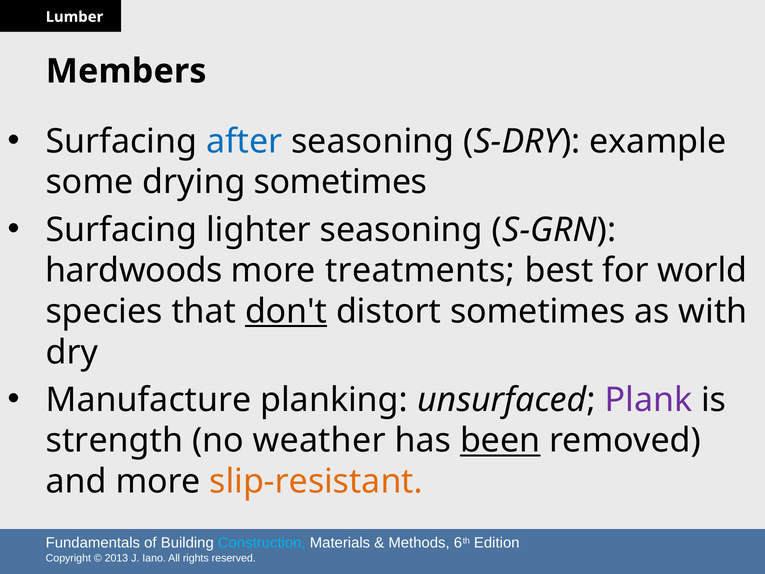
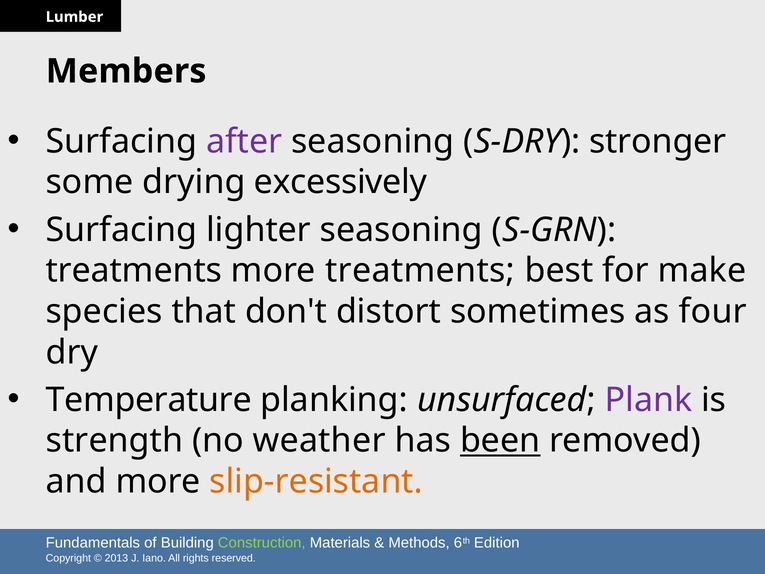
after colour: blue -> purple (244, 141)
example: example -> stronger (658, 141)
drying sometimes: sometimes -> excessively (340, 182)
hardwoods: hardwoods -> treatments (134, 271)
world: world -> make (702, 271)
don't underline: present -> none (286, 311)
with: with -> four (713, 311)
Manufacture: Manufacture -> Temperature (149, 400)
Construction colour: light blue -> light green (262, 543)
